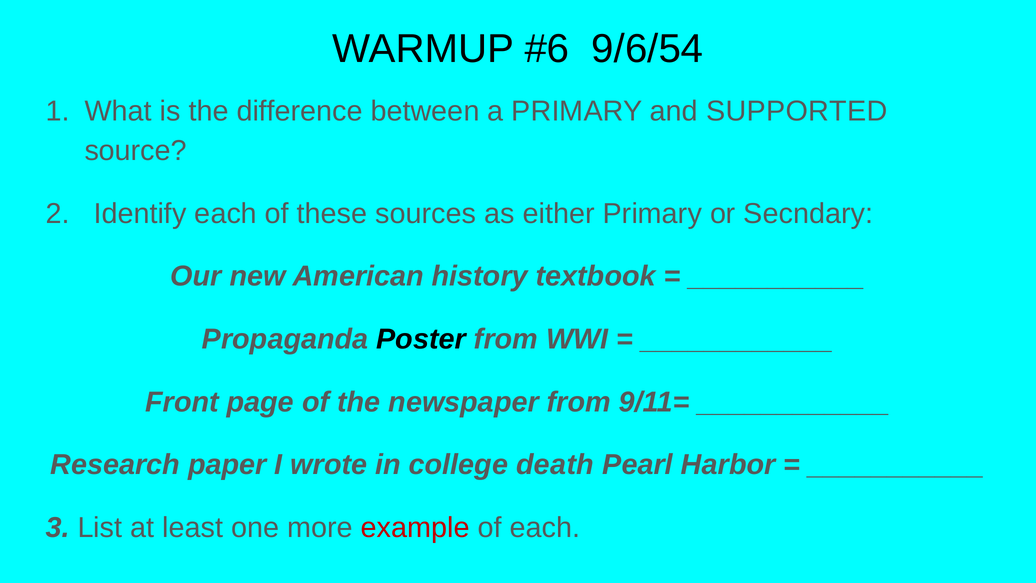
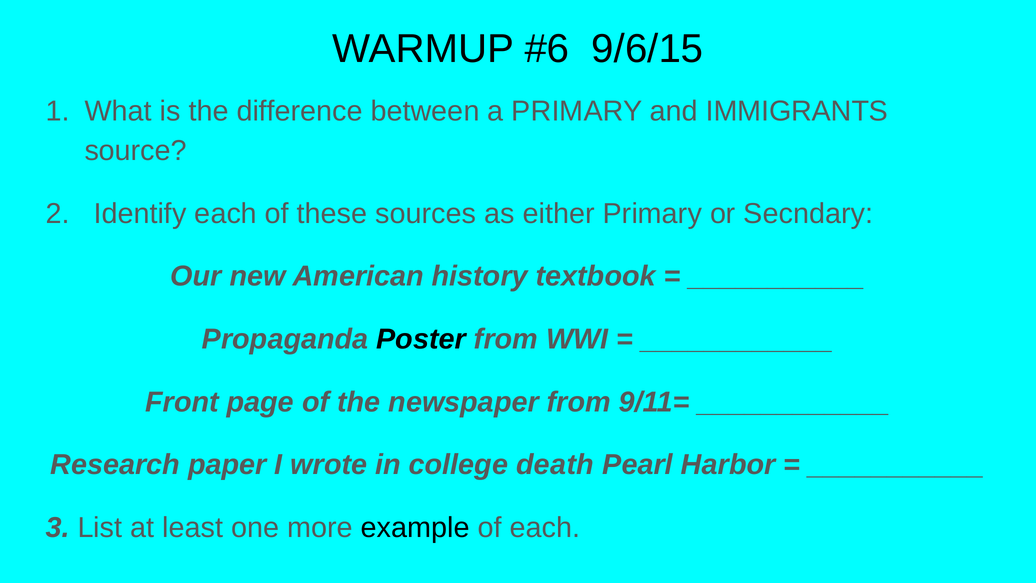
9/6/54: 9/6/54 -> 9/6/15 (647, 49)
SUPPORTED: SUPPORTED -> IMMIGRANTS (797, 111)
example colour: red -> black (415, 527)
